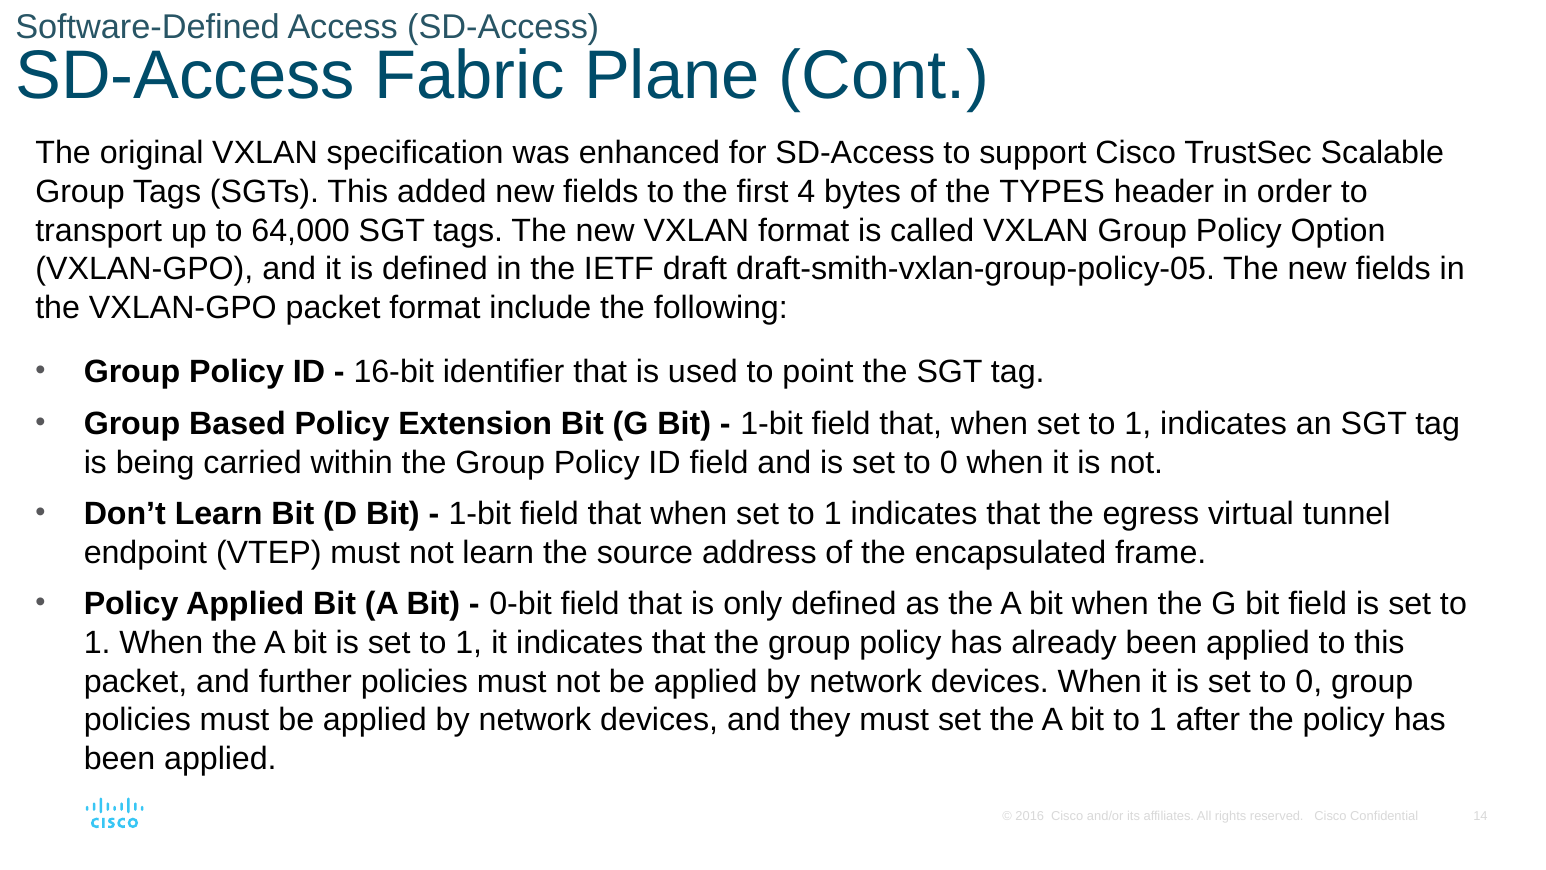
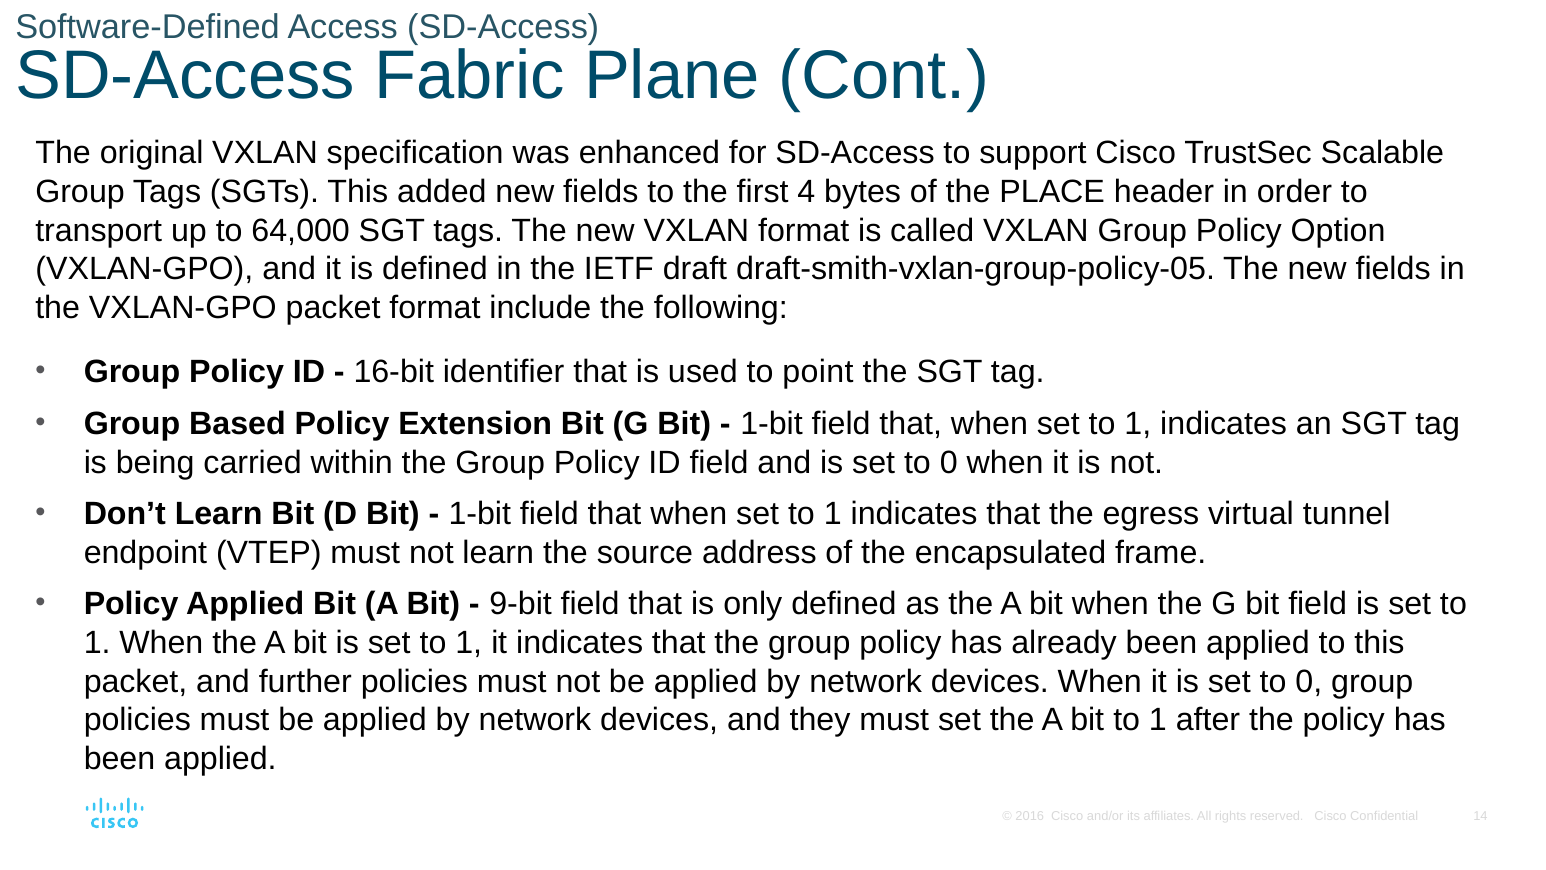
TYPES: TYPES -> PLACE (1052, 192)
0-bit: 0-bit -> 9-bit (521, 604)
